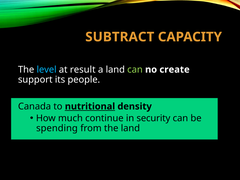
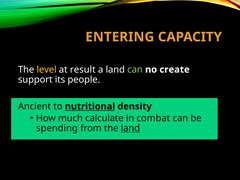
SUBTRACT: SUBTRACT -> ENTERING (120, 37)
level colour: light blue -> yellow (47, 70)
Canada: Canada -> Ancient (35, 106)
continue: continue -> calculate (104, 118)
security: security -> combat (153, 118)
land underline: none -> present (130, 128)
